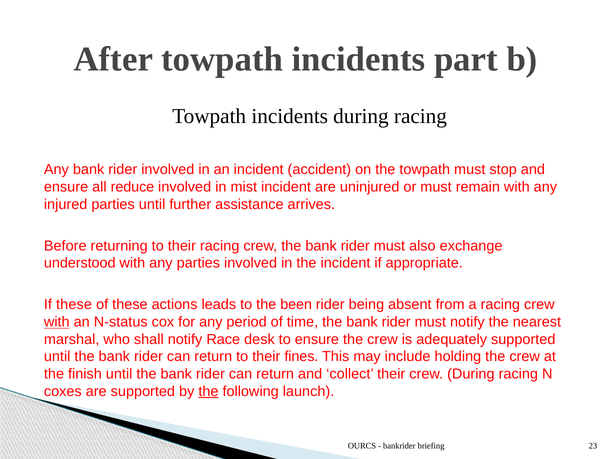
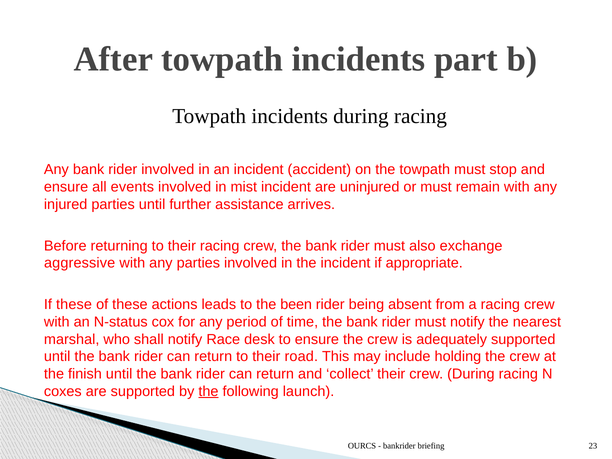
reduce: reduce -> events (132, 187)
understood: understood -> aggressive (80, 263)
with underline: present -> none (57, 322)
fines: fines -> road (301, 357)
